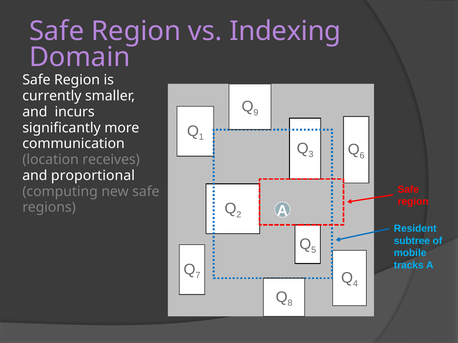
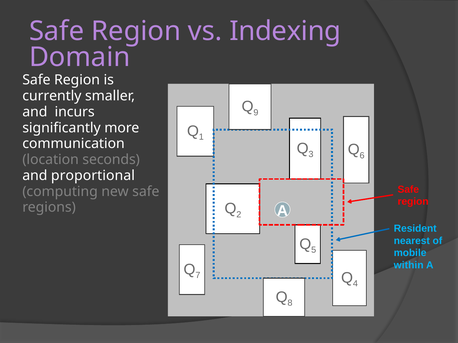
receives: receives -> seconds (111, 160)
subtree: subtree -> nearest (412, 241)
tracks: tracks -> within (409, 265)
